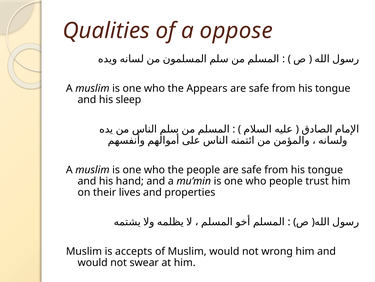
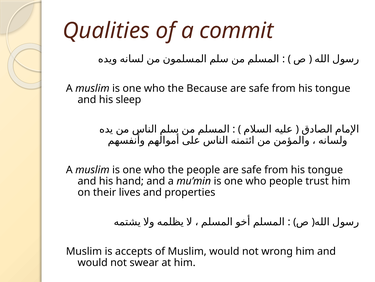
oppose: oppose -> commit (236, 31)
Appears: Appears -> Because (207, 88)
